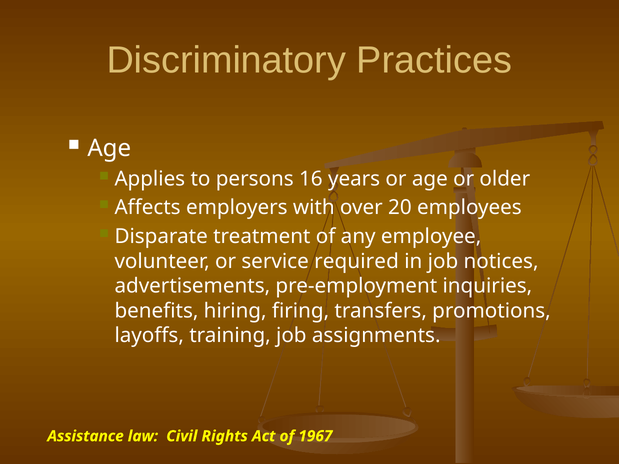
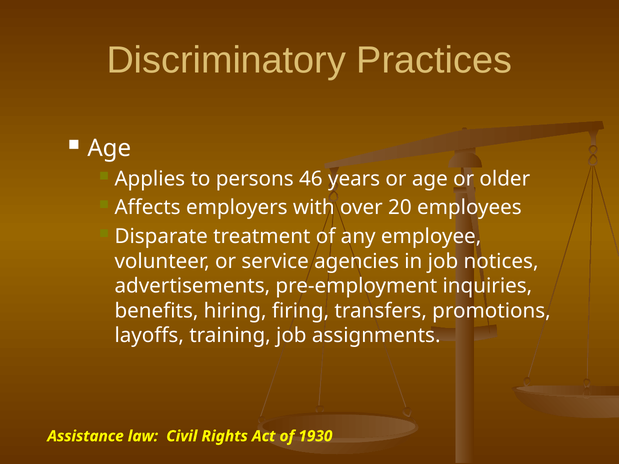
16: 16 -> 46 (311, 179)
required: required -> agencies (357, 261)
1967: 1967 -> 1930 (315, 436)
